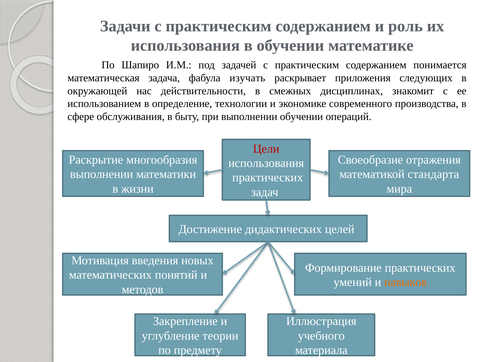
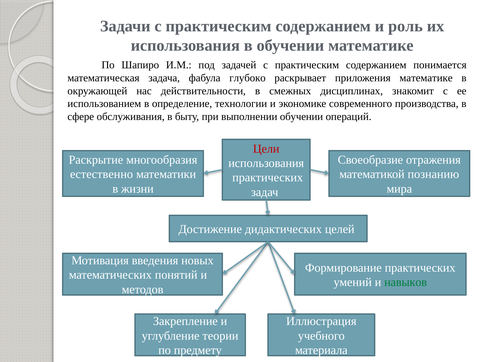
изучать: изучать -> глубоко (247, 78)
приложения следующих: следующих -> математике (426, 78)
выполнении: выполнении -> естественно (102, 174)
стандарта: стандарта -> познанию (433, 174)
навыков colour: orange -> green (406, 282)
